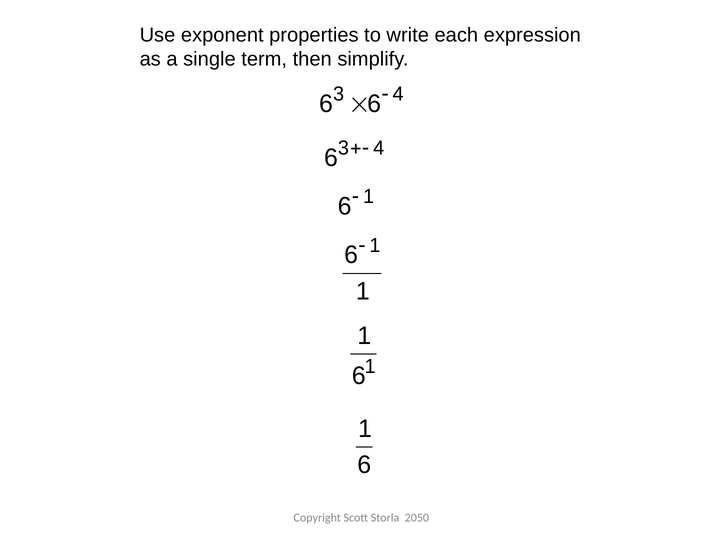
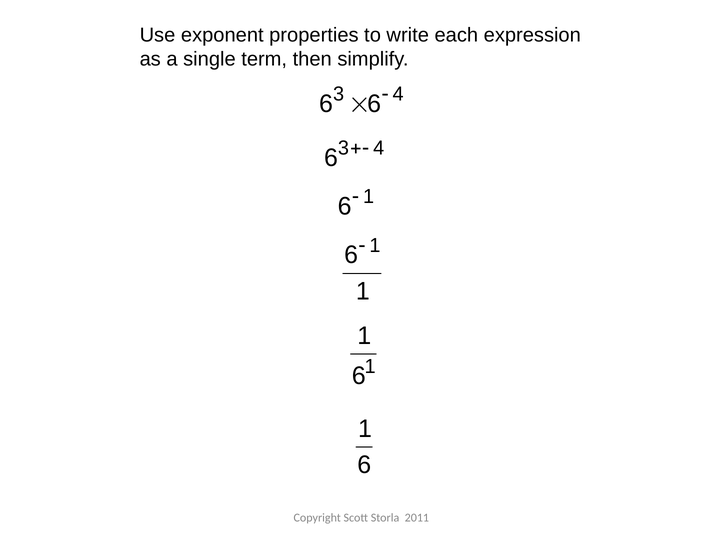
2050: 2050 -> 2011 (417, 518)
